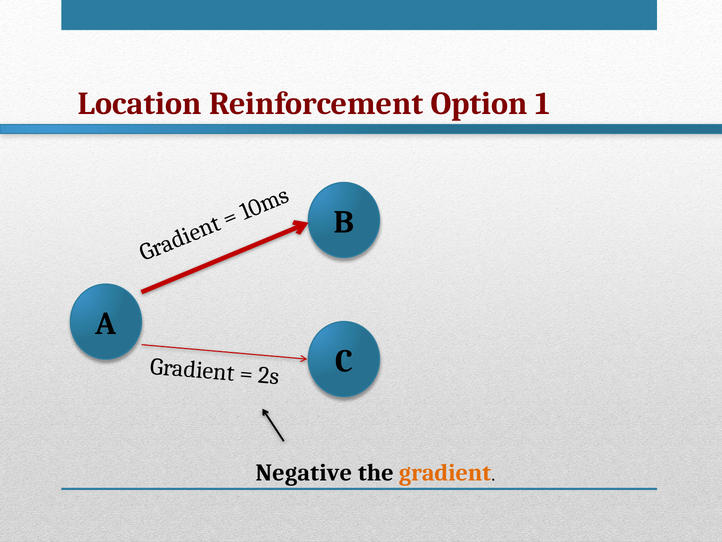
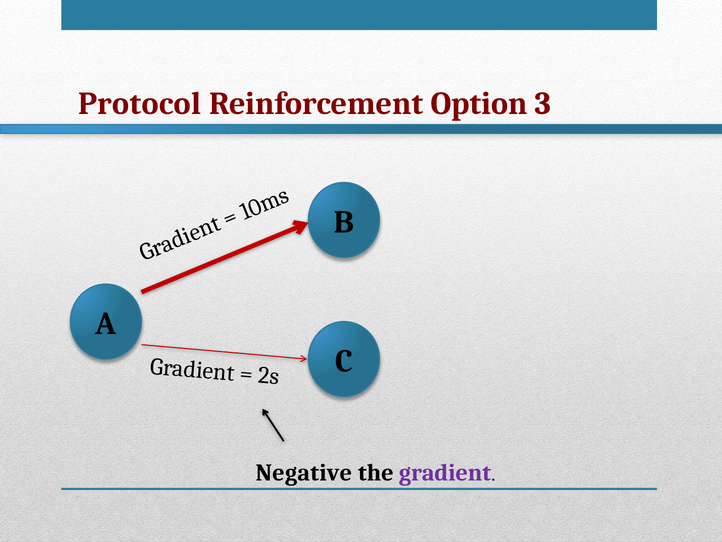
Location: Location -> Protocol (140, 104)
Option 1: 1 -> 3 (543, 104)
gradient colour: orange -> purple (445, 472)
